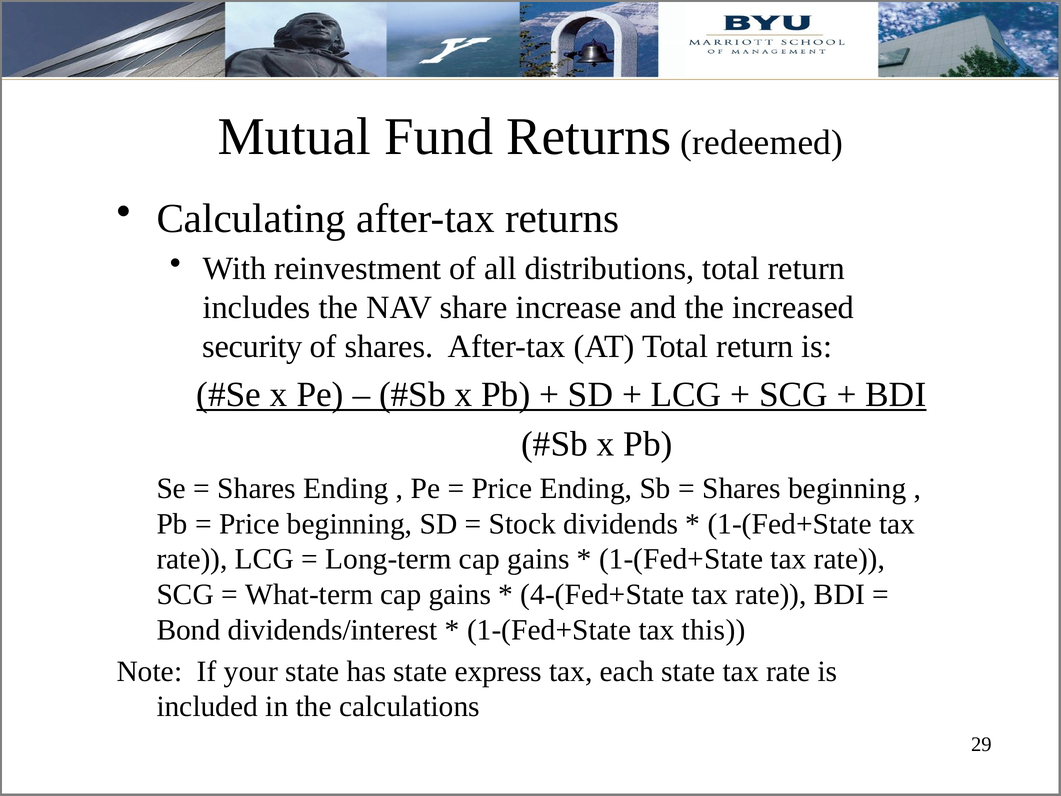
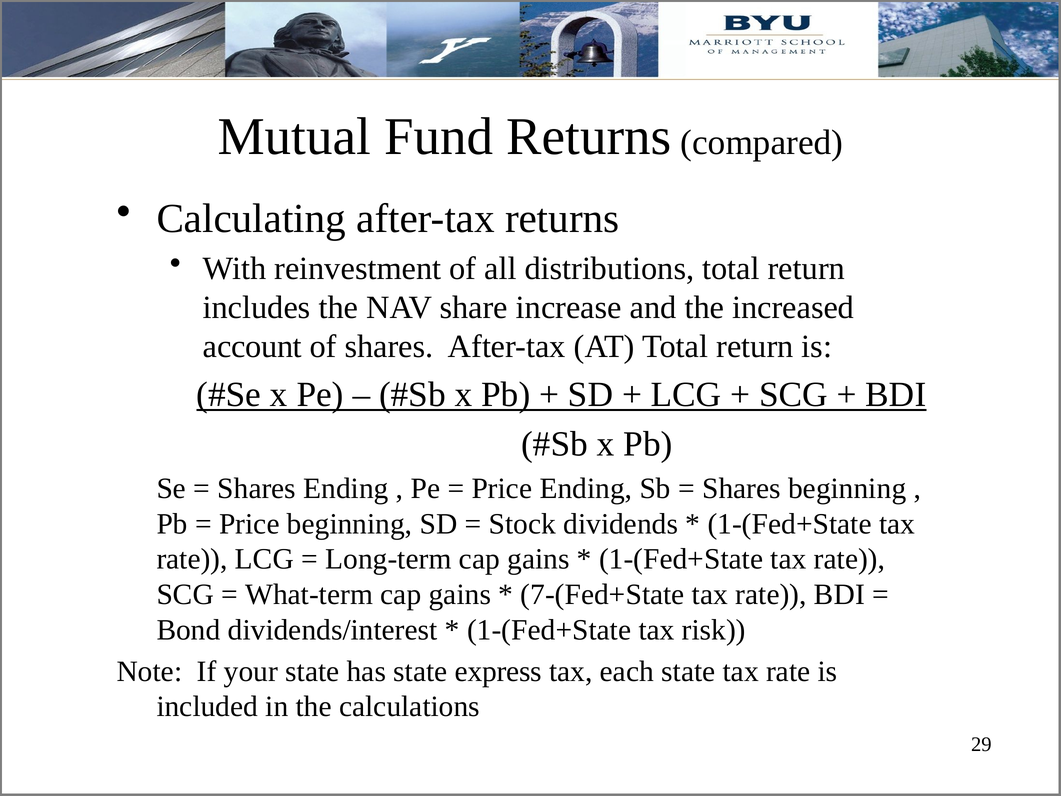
redeemed: redeemed -> compared (762, 143)
security: security -> account (252, 346)
4-(Fed+State: 4-(Fed+State -> 7-(Fed+State (602, 594)
this: this -> risk (714, 630)
